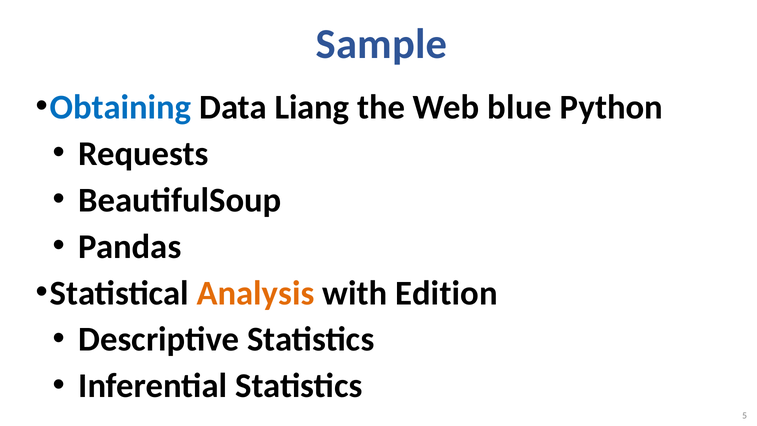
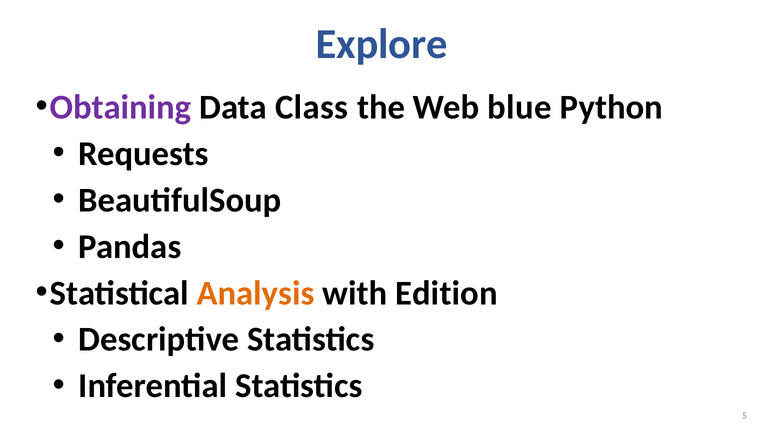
Sample: Sample -> Explore (382, 44)
Obtaining colour: blue -> purple (121, 107)
Liang: Liang -> Class (312, 107)
